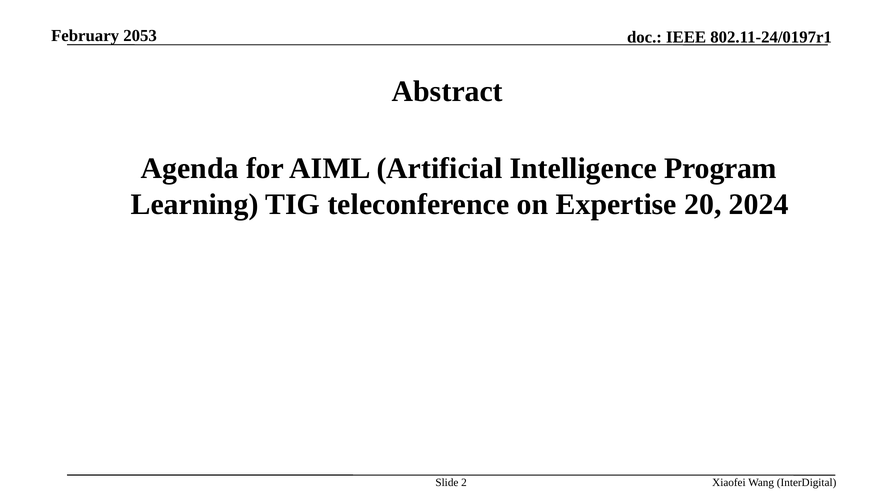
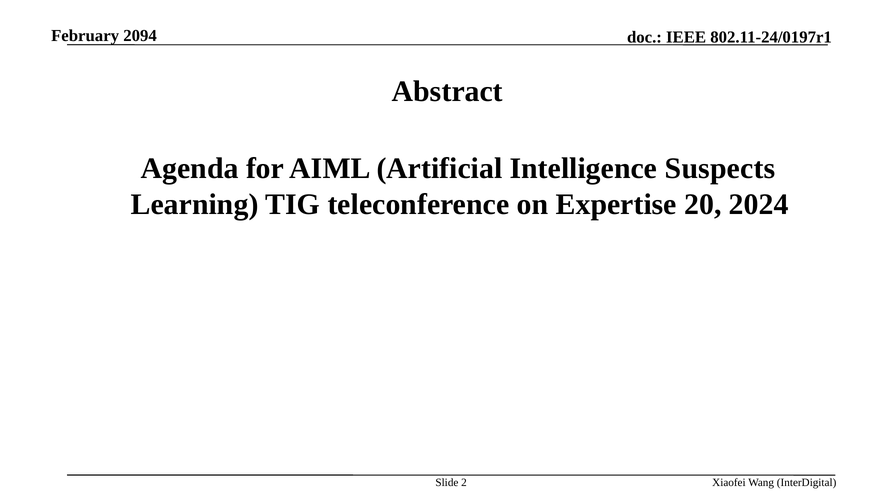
2053: 2053 -> 2094 (140, 36)
Program: Program -> Suspects (720, 169)
